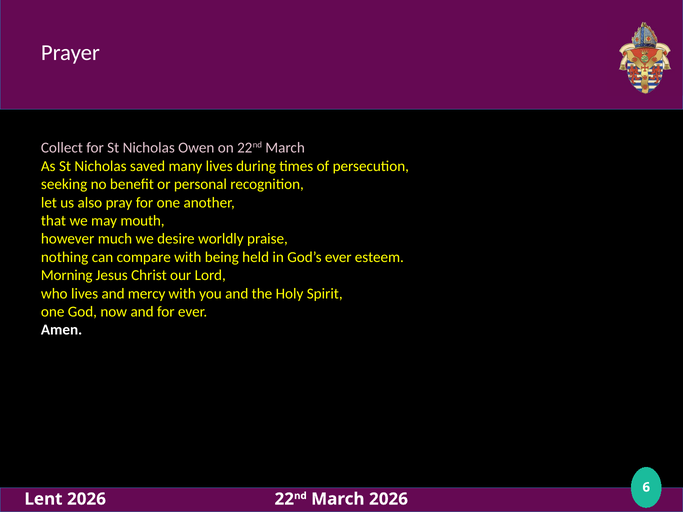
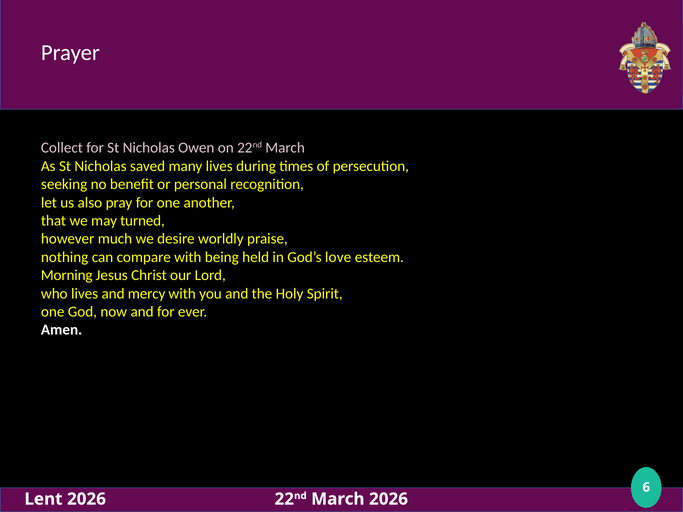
mouth: mouth -> turned (143, 221)
God’s ever: ever -> love (338, 257)
